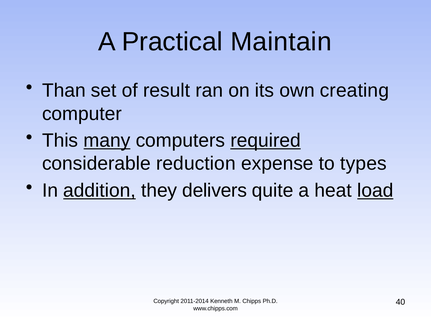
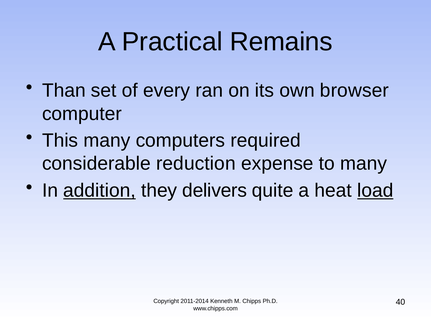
Maintain: Maintain -> Remains (281, 42)
result: result -> every (167, 90)
creating: creating -> browser (354, 90)
many underline: present -> none (107, 140)
required underline: present -> none (266, 140)
to types: types -> many (364, 163)
